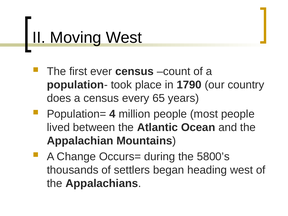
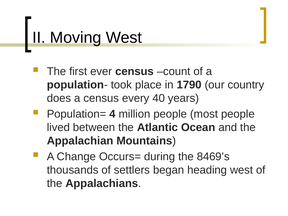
65: 65 -> 40 (159, 98)
5800’s: 5800’s -> 8469’s (213, 157)
